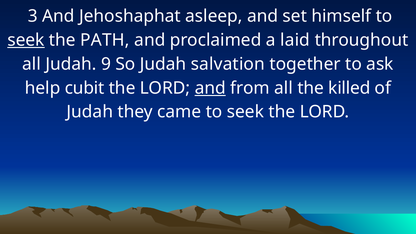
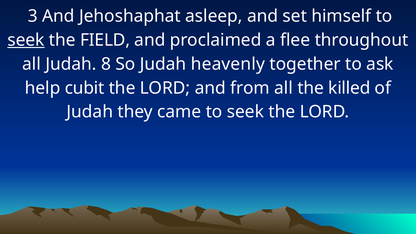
PATH: PATH -> FIELD (105, 40)
laid: laid -> flee (295, 40)
9: 9 -> 8 (106, 64)
salvation: salvation -> heavenly (228, 64)
and underline: present -> none (210, 88)
